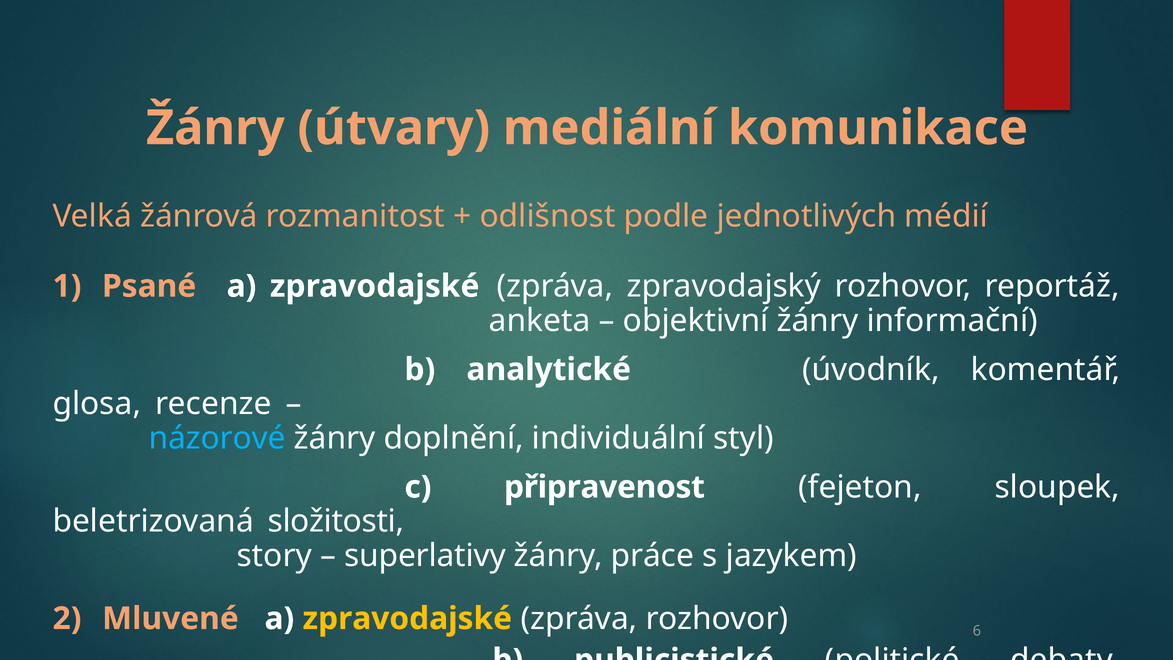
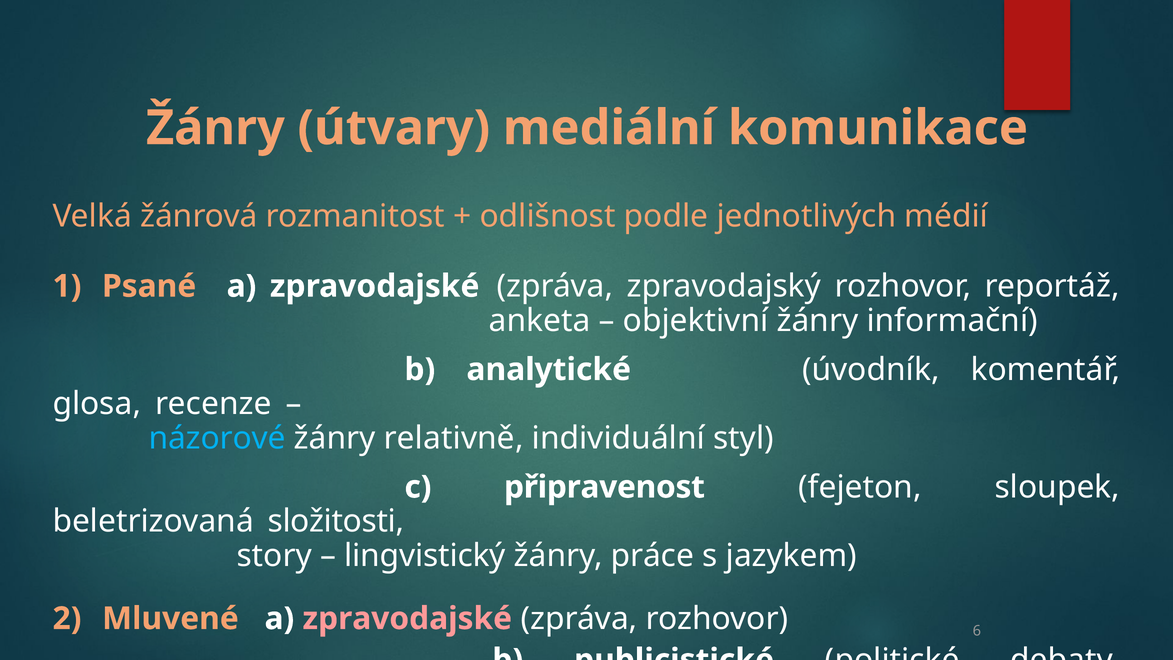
doplnění: doplnění -> relativně (454, 438)
superlativy: superlativy -> lingvistický (425, 556)
zpravodajské colour: yellow -> pink (407, 618)
